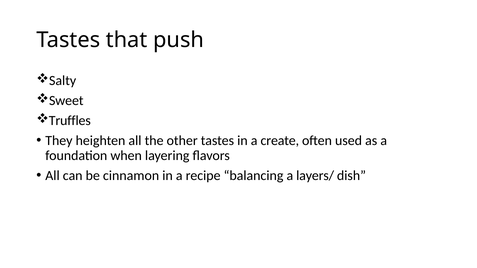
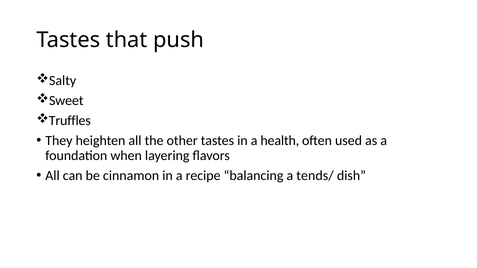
create: create -> health (280, 141)
layers/: layers/ -> tends/ (315, 176)
